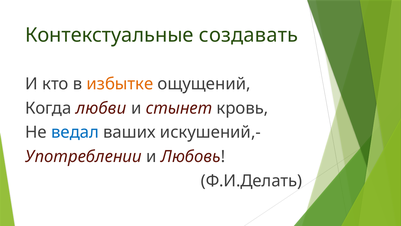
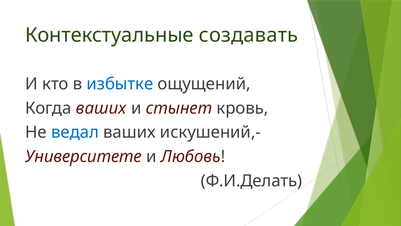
избытке colour: orange -> blue (120, 84)
Когда любви: любви -> ваших (101, 108)
Употреблении: Употреблении -> Университете (84, 156)
